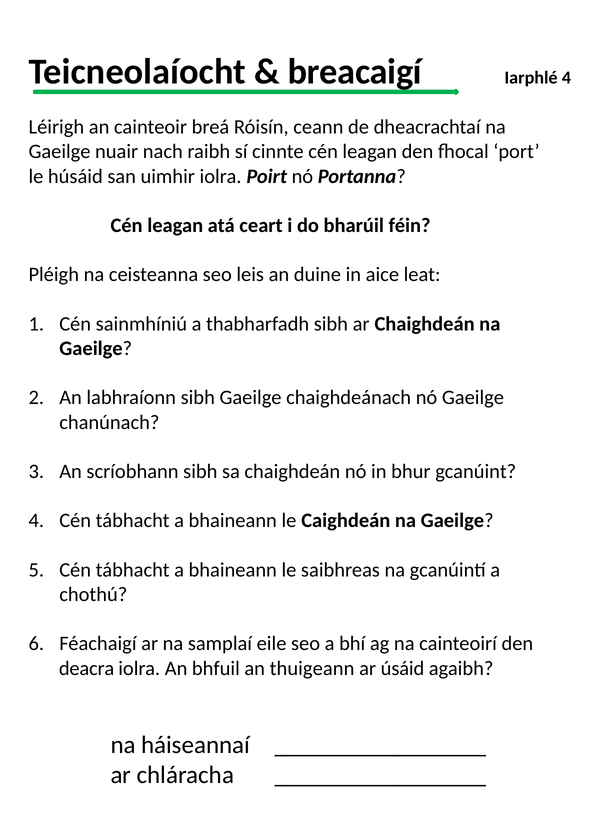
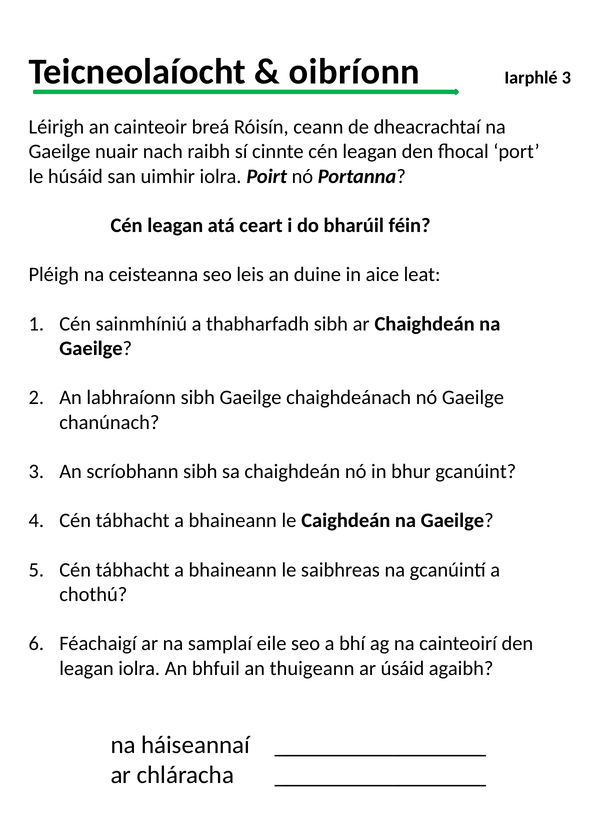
breacaigí: breacaigí -> oibríonn (354, 72)
Iarphlé 4: 4 -> 3 (566, 78)
deacra: deacra -> leagan (87, 668)
